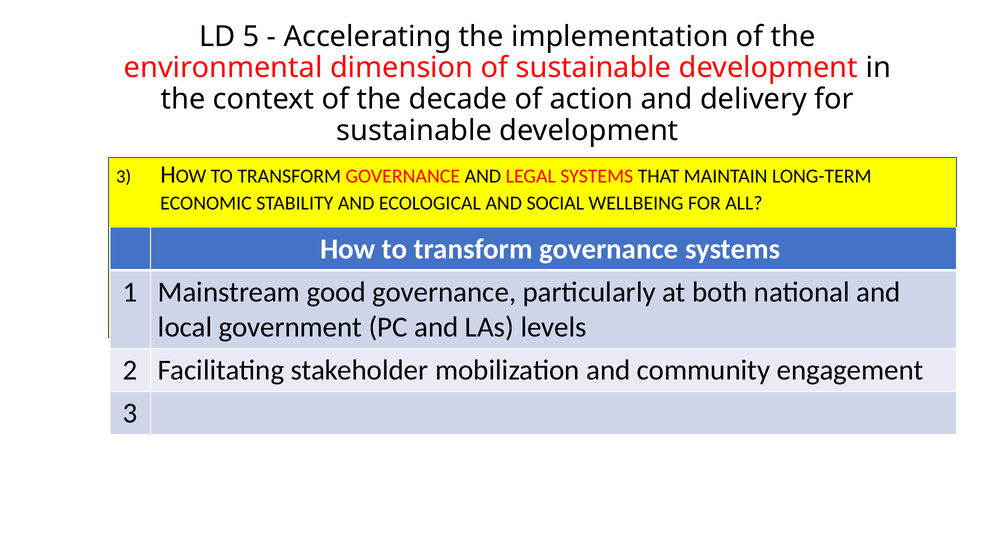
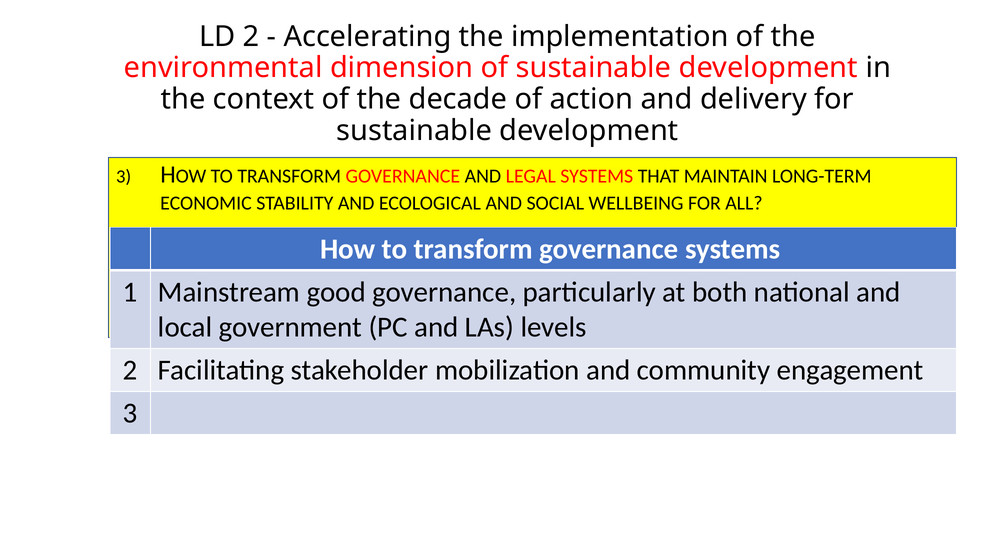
LD 5: 5 -> 2 (251, 37)
